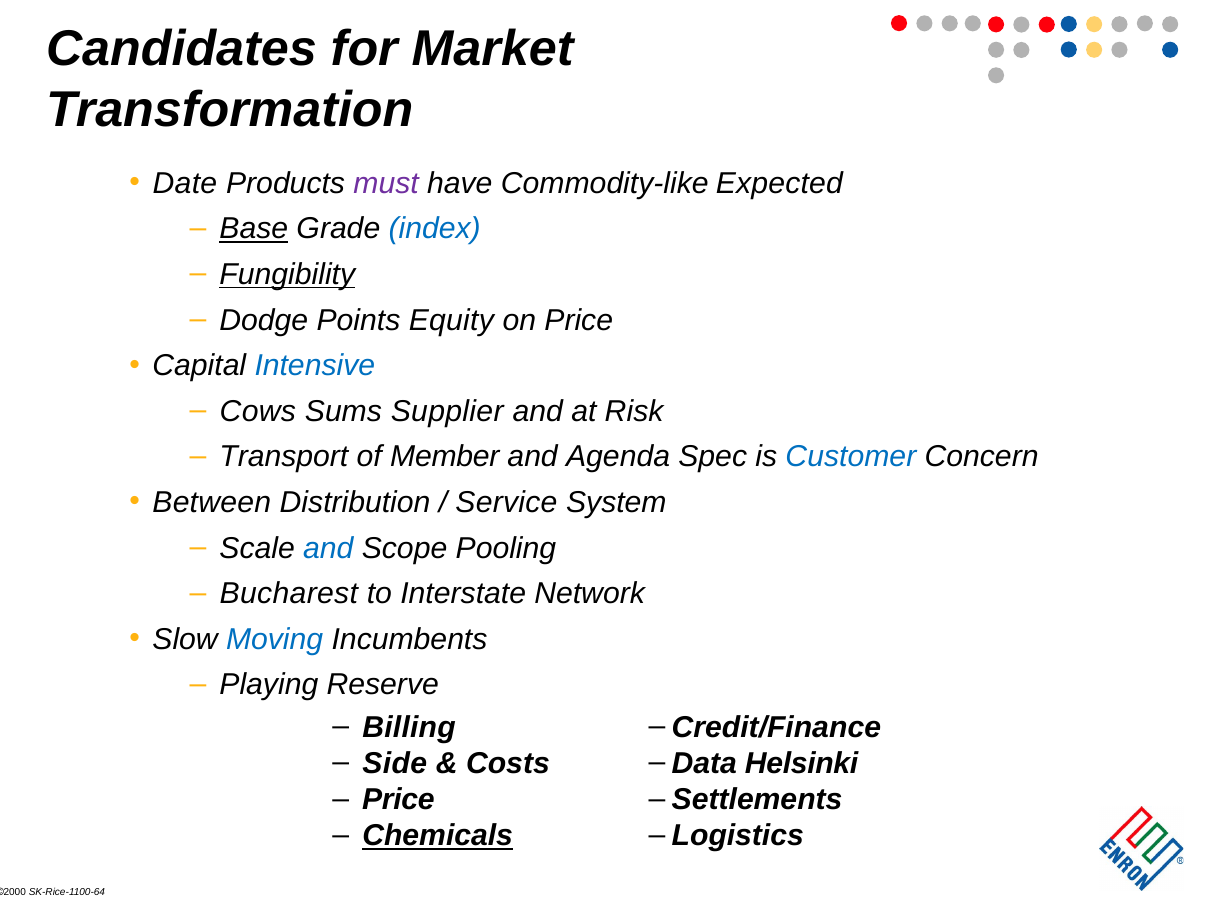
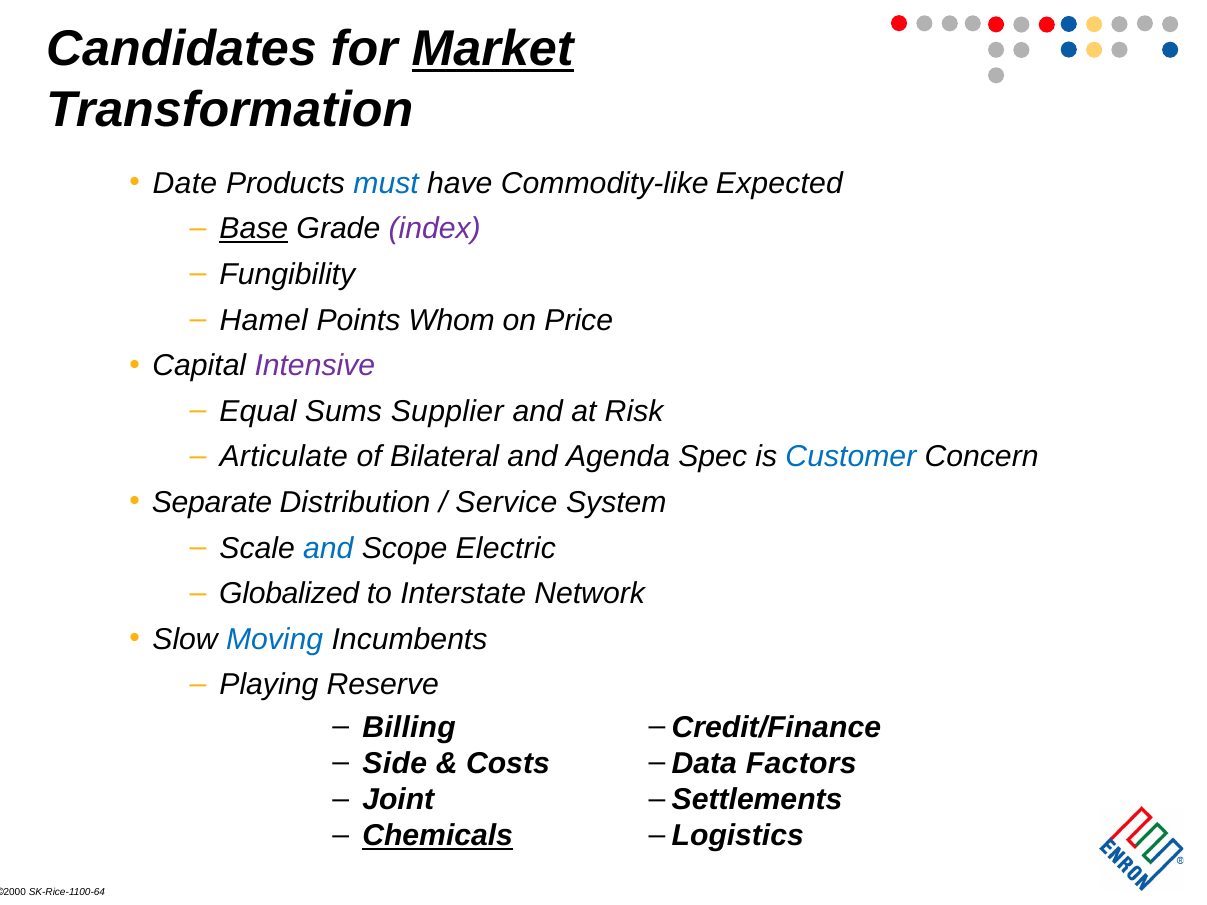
Market underline: none -> present (493, 49)
must colour: purple -> blue (386, 183)
index colour: blue -> purple (435, 229)
Fungibility underline: present -> none (287, 275)
Dodge: Dodge -> Hamel (264, 320)
Equity: Equity -> Whom (452, 320)
Intensive colour: blue -> purple (315, 366)
Cows: Cows -> Equal (258, 411)
Transport: Transport -> Articulate (284, 457)
Member: Member -> Bilateral (445, 457)
Between: Between -> Separate (212, 503)
Pooling: Pooling -> Electric (506, 548)
Bucharest: Bucharest -> Globalized (289, 594)
Helsinki: Helsinki -> Factors (801, 764)
Price: Price -> Joint (398, 800)
